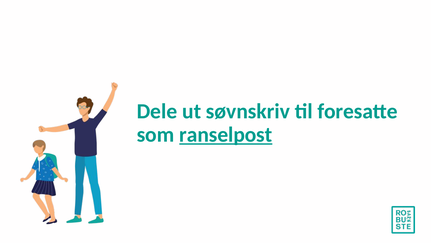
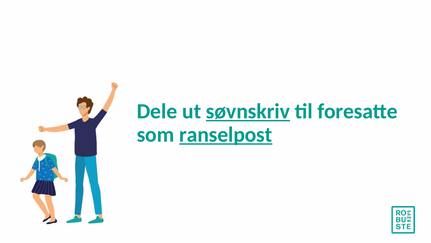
søvnskriv underline: none -> present (248, 111)
